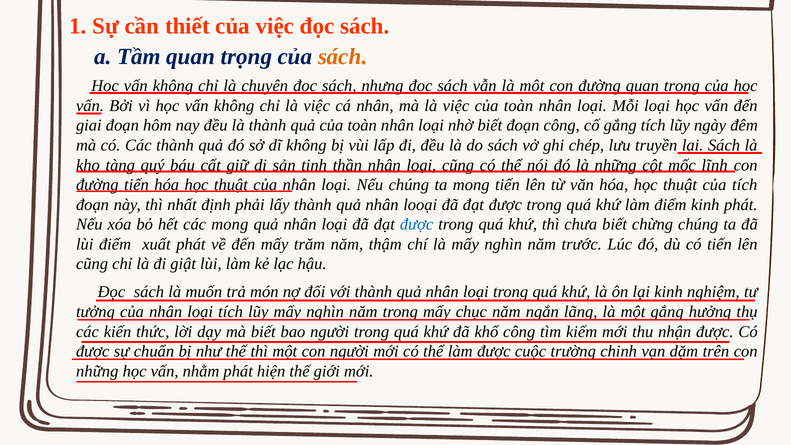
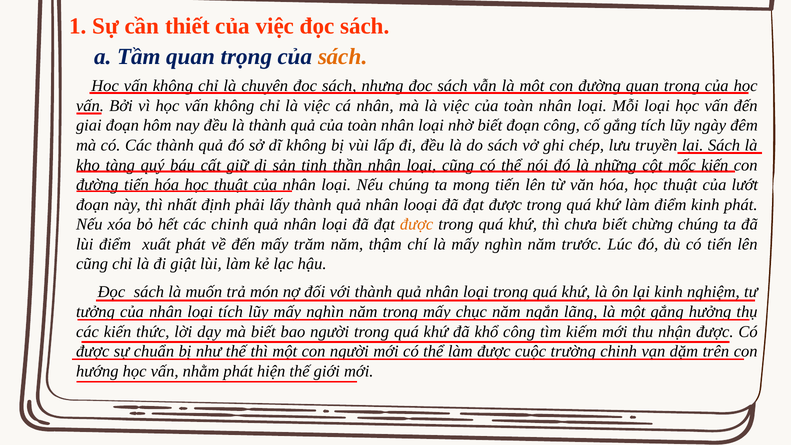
mốc lĩnh: lĩnh -> kiến (715, 165)
của tích: tích -> lướt (745, 185)
các mong: mong -> chinh (230, 224)
được colour: blue -> orange (417, 224)
những: những -> hướng (97, 371)
